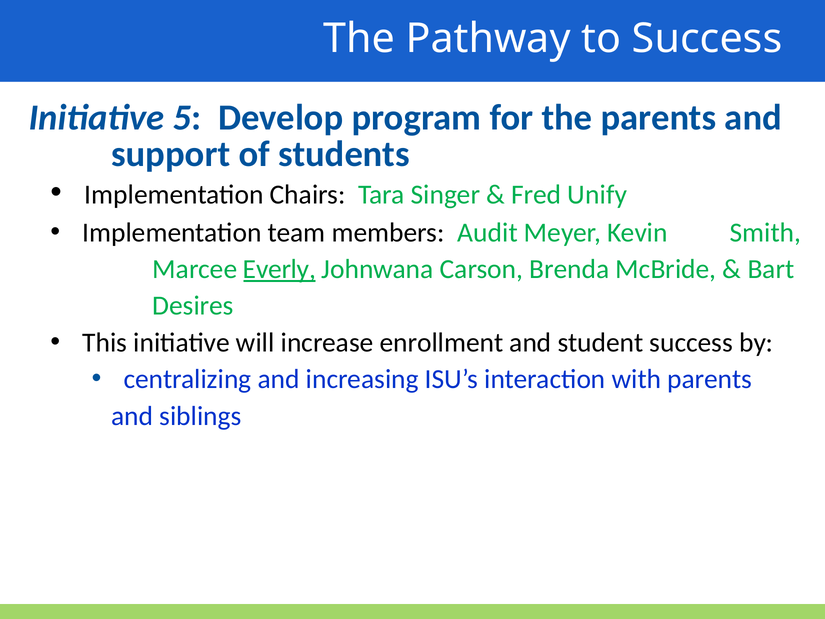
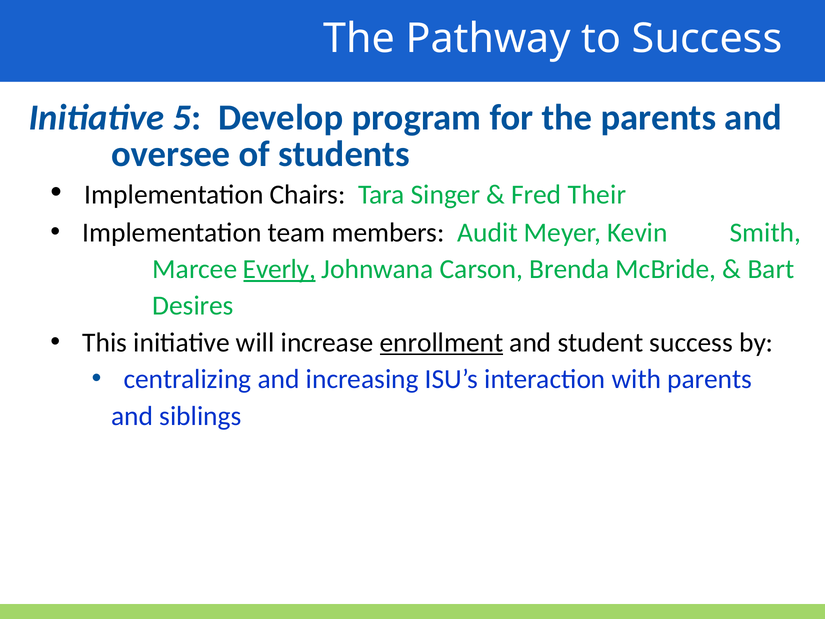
support: support -> oversee (171, 154)
Unify: Unify -> Their (597, 195)
enrollment underline: none -> present (442, 342)
